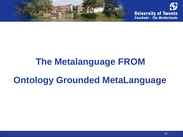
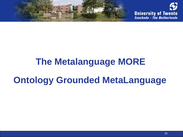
FROM: FROM -> MORE (132, 62)
